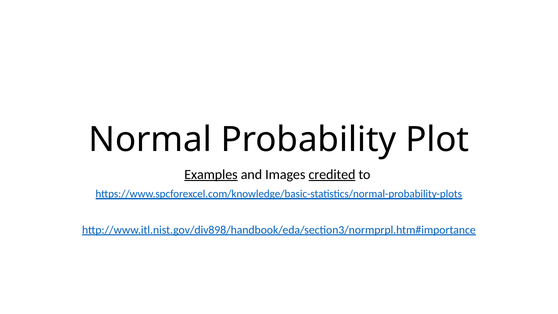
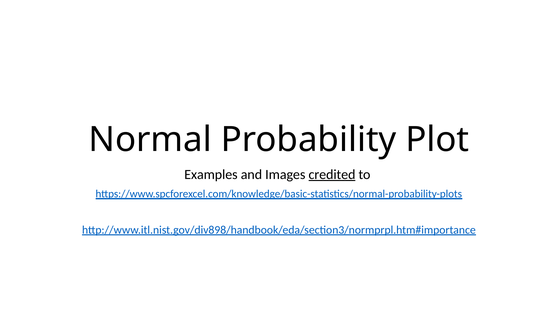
Examples underline: present -> none (211, 174)
